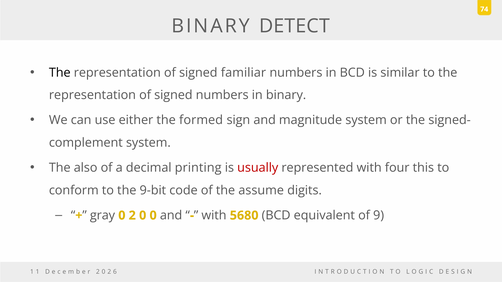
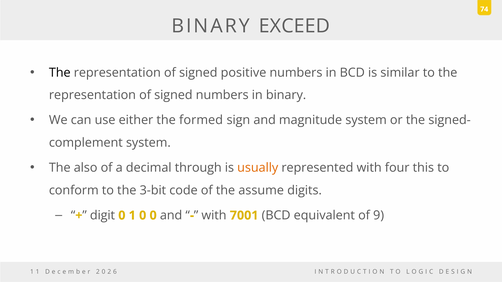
DETECT: DETECT -> EXCEED (295, 26)
familiar: familiar -> positive (244, 73)
printing: printing -> through (198, 168)
usually colour: red -> orange (258, 168)
9-bit: 9-bit -> 3-bit (153, 191)
gray: gray -> digit (102, 216)
2: 2 -> 1 (132, 216)
5680: 5680 -> 7001 (244, 216)
